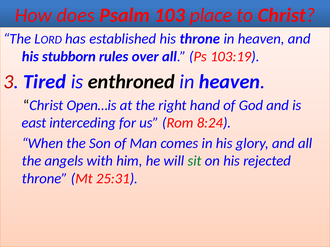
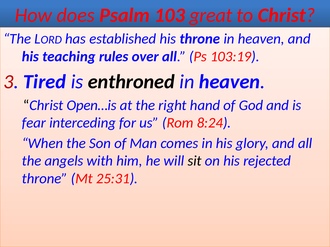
place: place -> great (211, 15)
stubborn: stubborn -> teaching (69, 57)
east: east -> fear (34, 123)
sit colour: green -> black (195, 161)
